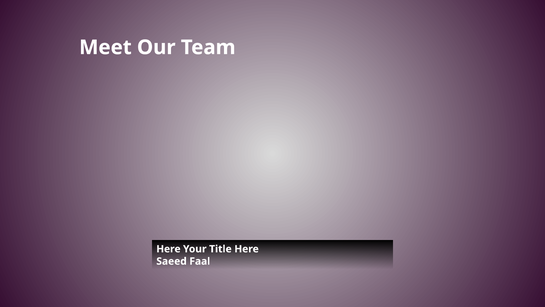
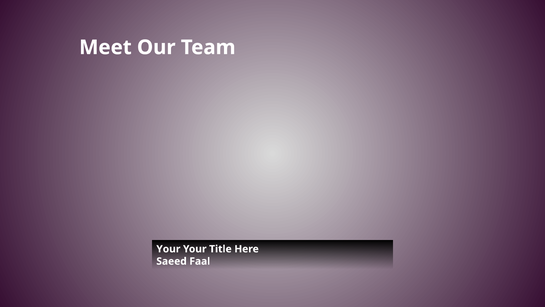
Here: Here -> Your (168, 249)
